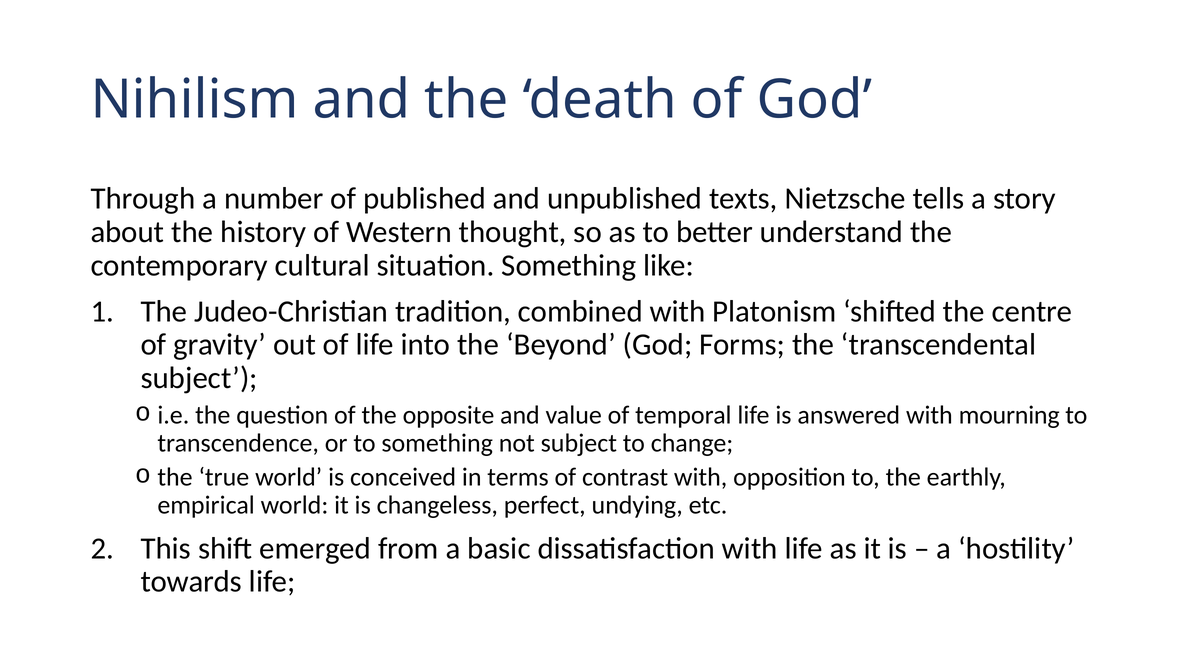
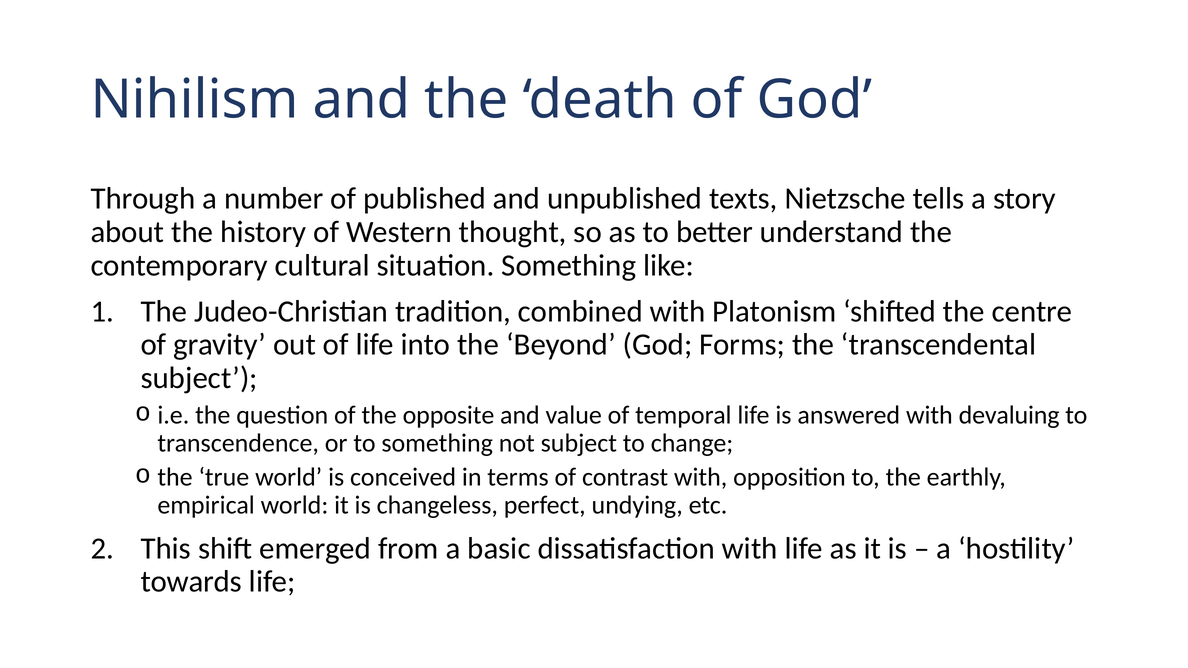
mourning: mourning -> devaluing (1009, 415)
